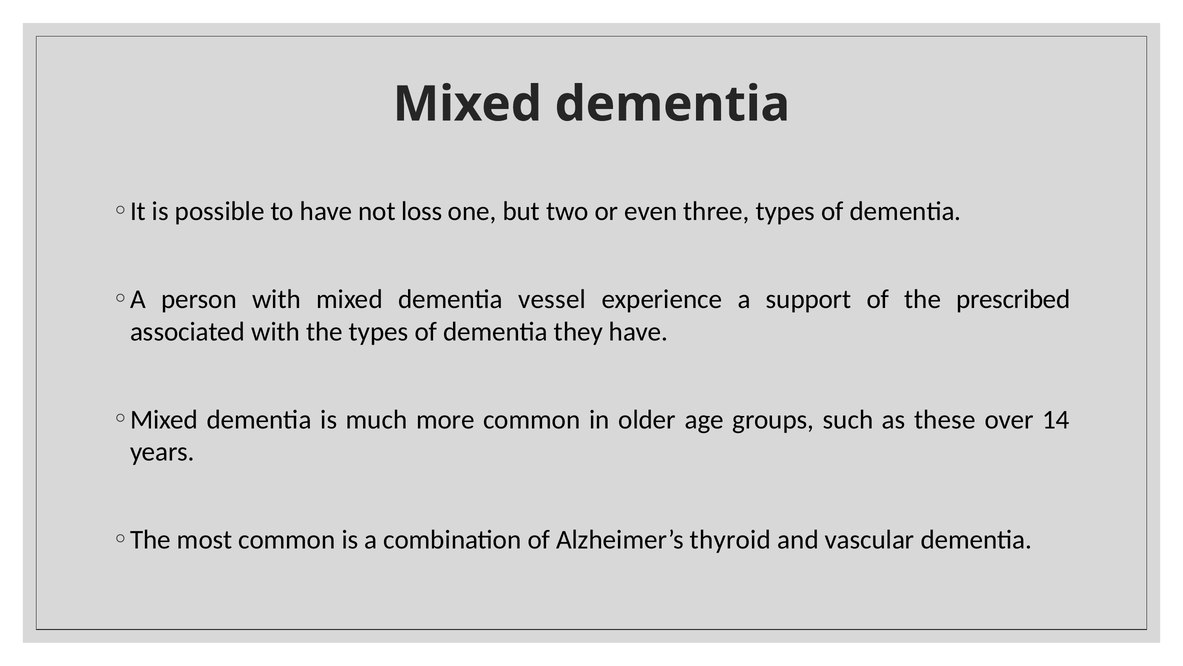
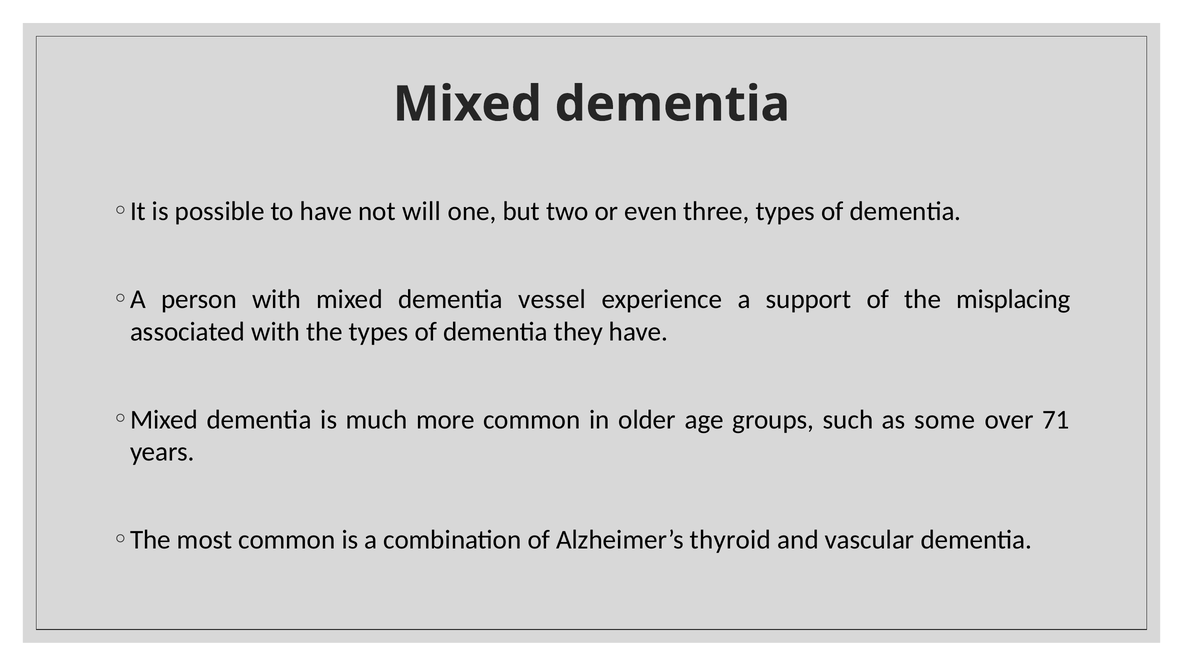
loss: loss -> will (422, 211)
prescribed: prescribed -> misplacing (1013, 299)
these: these -> some (945, 419)
14: 14 -> 71 (1056, 419)
